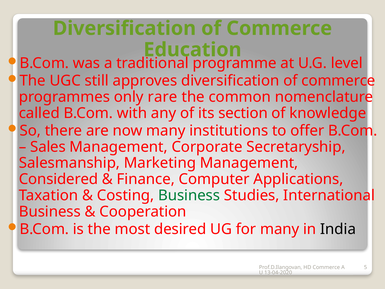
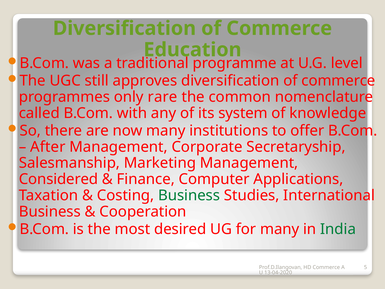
section: section -> system (243, 113)
Sales: Sales -> After (48, 147)
India colour: black -> green (338, 229)
